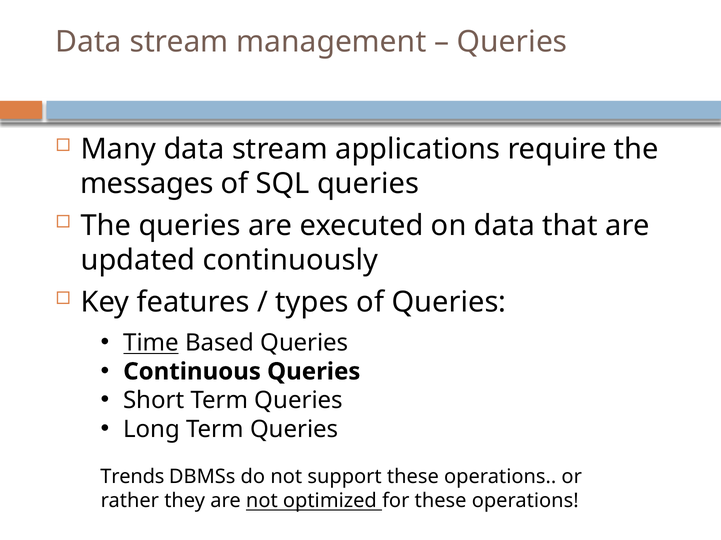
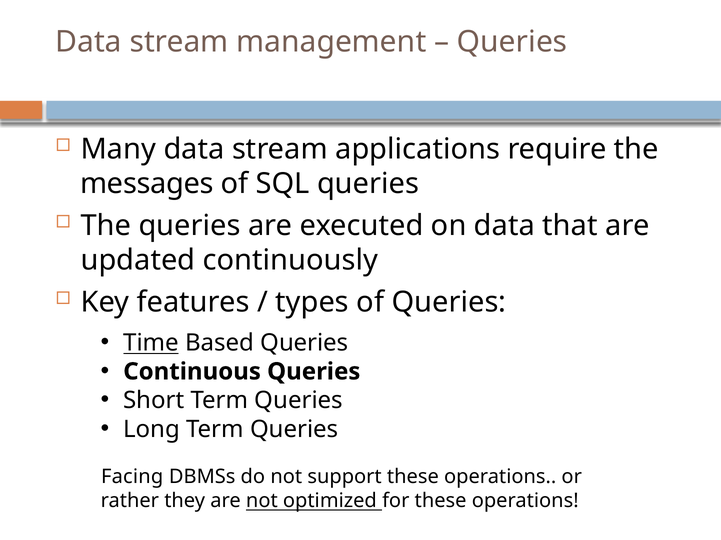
Trends: Trends -> Facing (132, 478)
